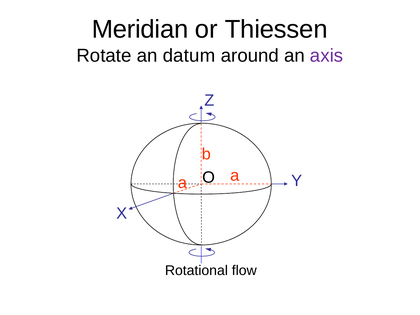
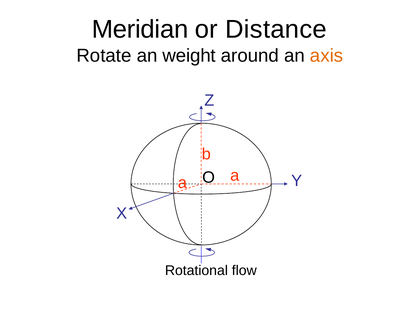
Thiessen: Thiessen -> Distance (276, 29)
datum: datum -> weight (189, 56)
axis colour: purple -> orange (327, 56)
